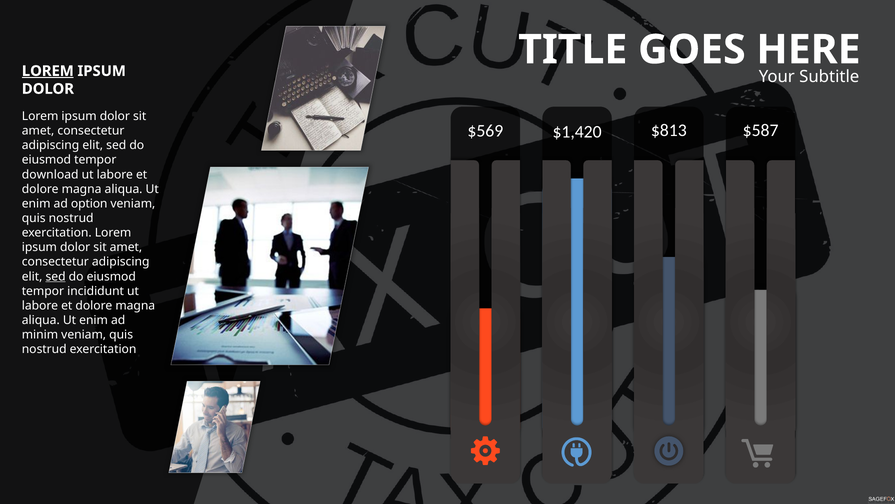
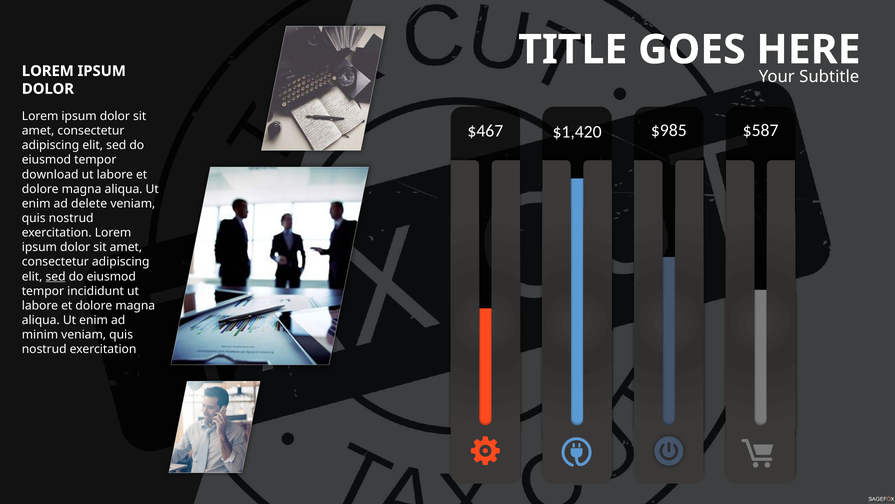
LOREM underline: present -> none (48, 71)
$569: $569 -> $467 (485, 131)
$813: $813 -> $985 (669, 130)
option: option -> delete (89, 203)
